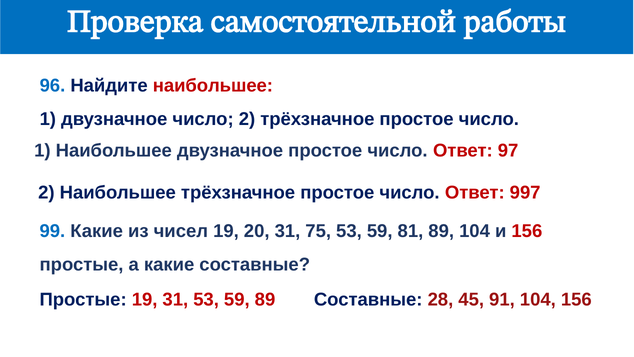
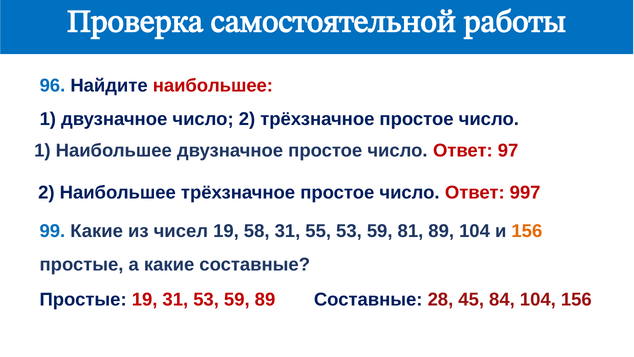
20: 20 -> 58 (257, 231)
75: 75 -> 55 (318, 231)
156 colour: red -> orange (527, 231)
91: 91 -> 84 (502, 299)
